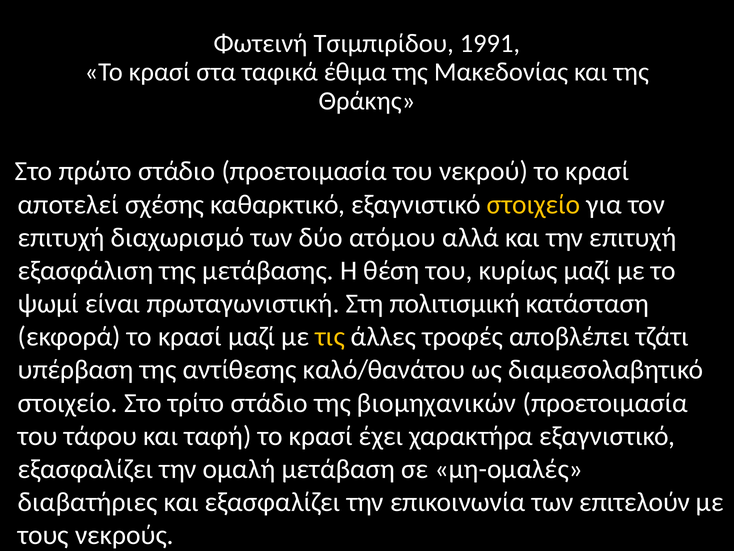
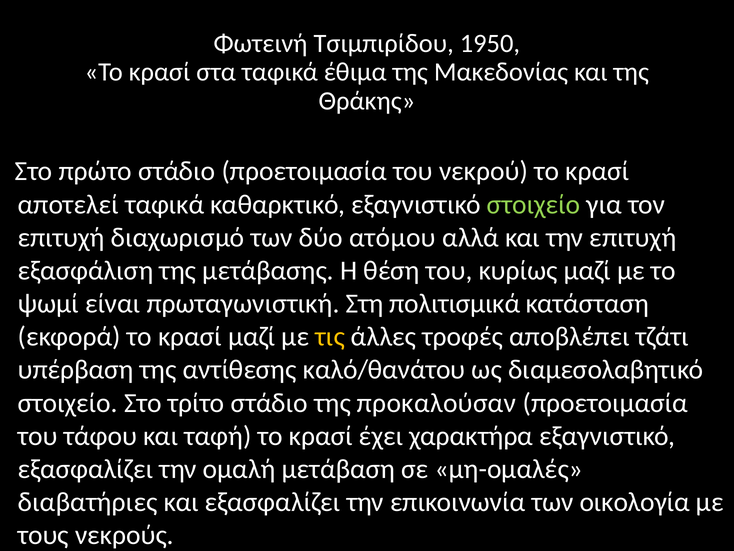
1991: 1991 -> 1950 (490, 43)
αποτελεί σχέσης: σχέσης -> ταφικά (165, 204)
στοιχείο colour: yellow -> light green (534, 204)
πολιτισμική: πολιτισμική -> πολιτισμικά (455, 303)
βιομηχανικών: βιομηχανικών -> προκαλούσαν (437, 403)
επιτελούν: επιτελούν -> οικολογία (635, 502)
